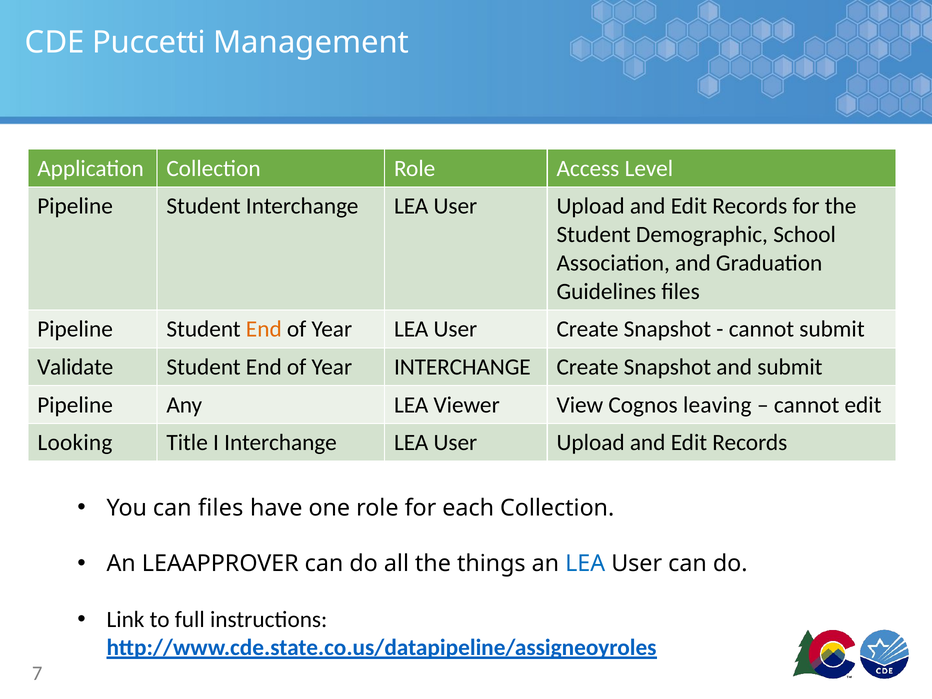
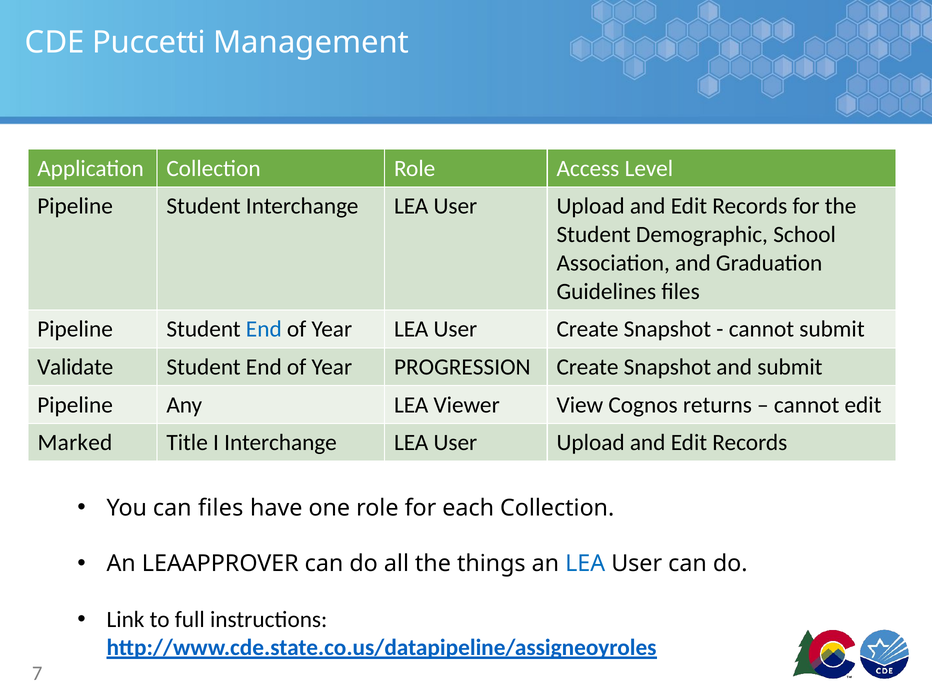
End colour: orange -> blue (264, 329)
Year INTERCHANGE: INTERCHANGE -> PROGRESSION (462, 367)
leaving: leaving -> returns (717, 405)
Looking: Looking -> Marked (75, 443)
